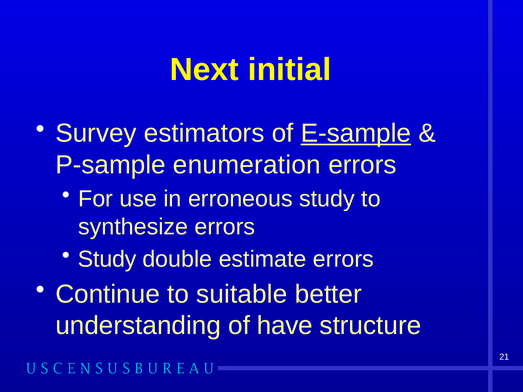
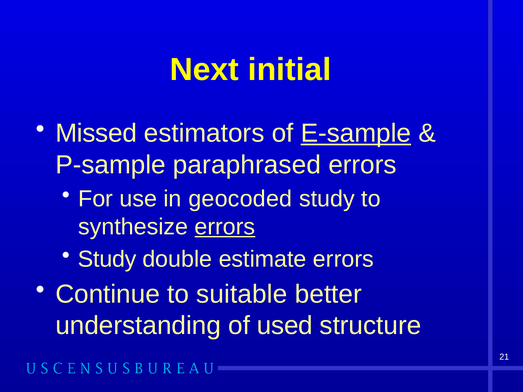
Survey: Survey -> Missed (96, 133)
enumeration: enumeration -> paraphrased (247, 165)
erroneous: erroneous -> geocoded (240, 199)
errors underline: none -> present (225, 227)
have: have -> used (285, 326)
